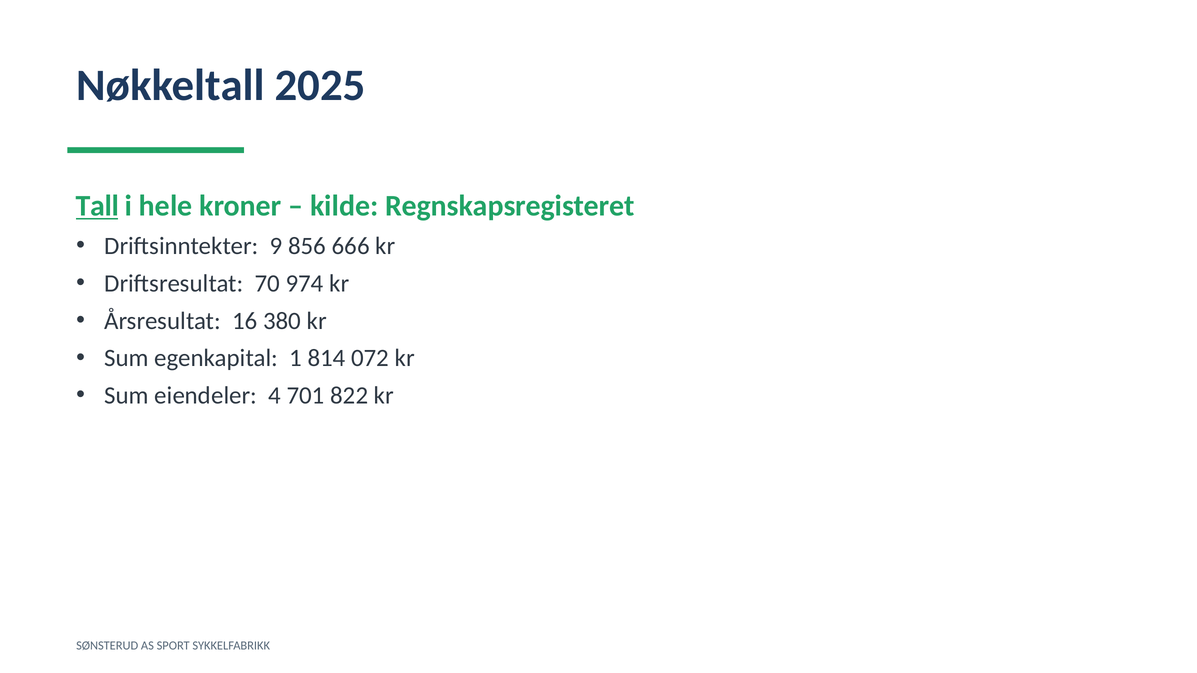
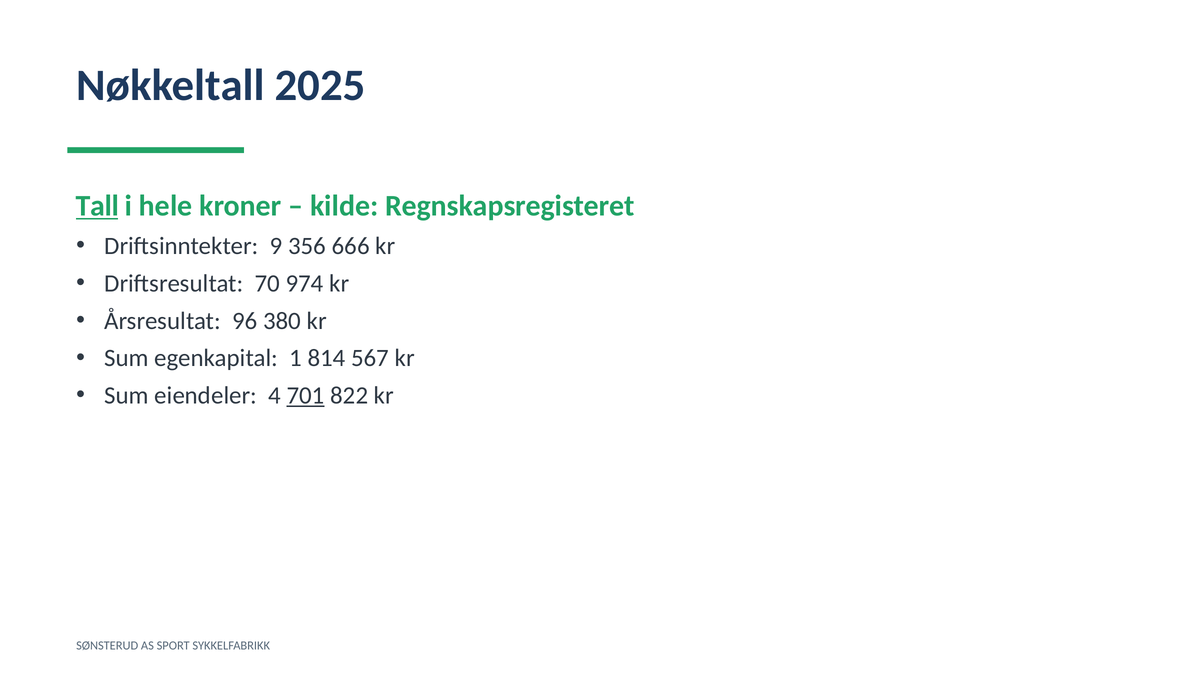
856: 856 -> 356 (307, 246)
16: 16 -> 96 (245, 321)
072: 072 -> 567 (370, 358)
701 underline: none -> present (306, 396)
